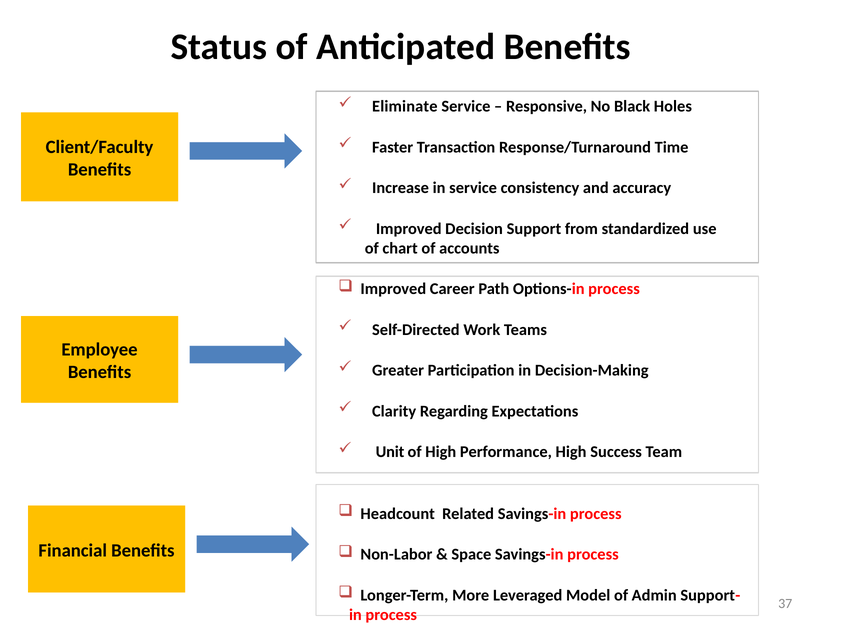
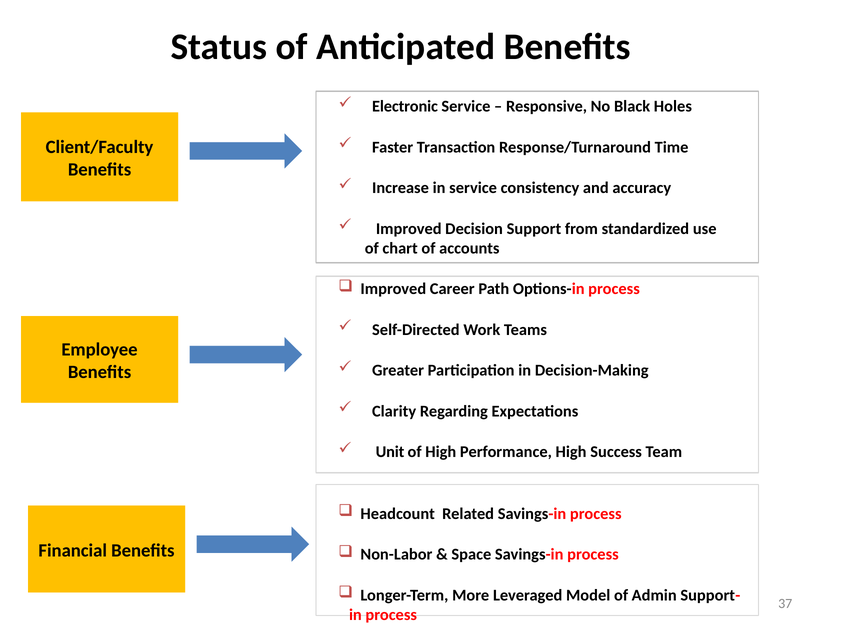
Eliminate: Eliminate -> Electronic (405, 106)
